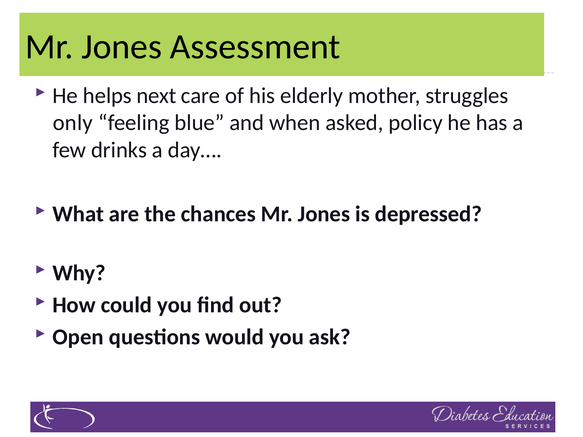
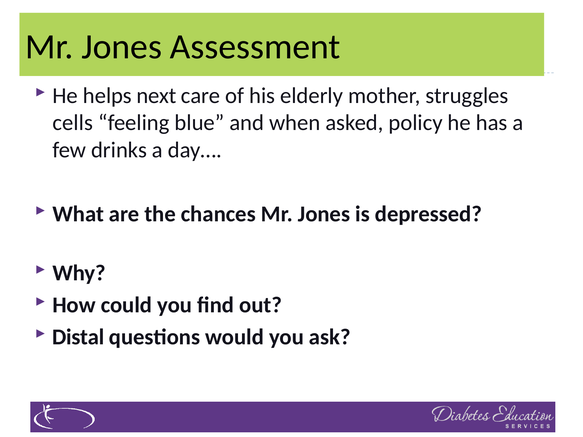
only: only -> cells (73, 123)
Open: Open -> Distal (78, 337)
